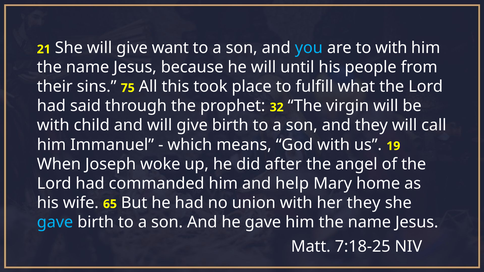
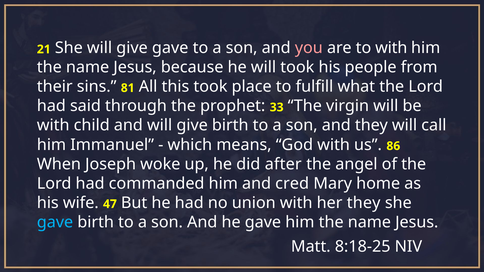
give want: want -> gave (170, 48)
you colour: light blue -> pink (309, 48)
will until: until -> took (297, 67)
75: 75 -> 81 (128, 88)
32: 32 -> 33 (277, 107)
19: 19 -> 86 (393, 146)
help: help -> cred (292, 184)
65: 65 -> 47 (110, 204)
7:18-25: 7:18-25 -> 8:18-25 (363, 247)
